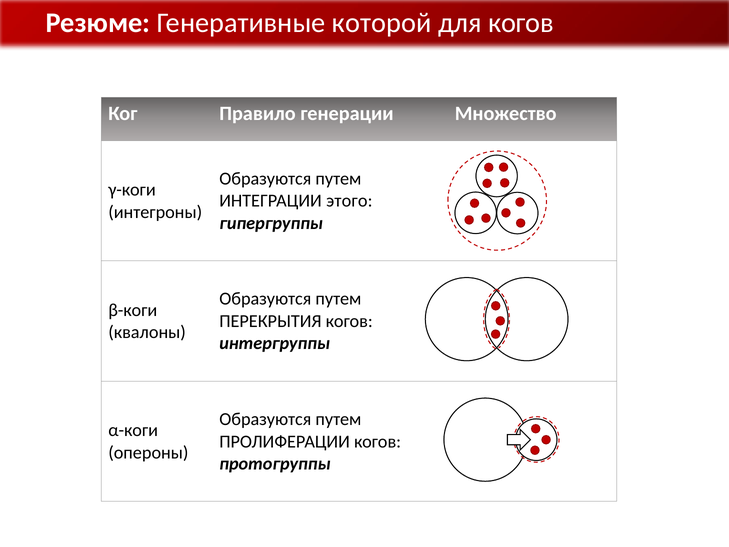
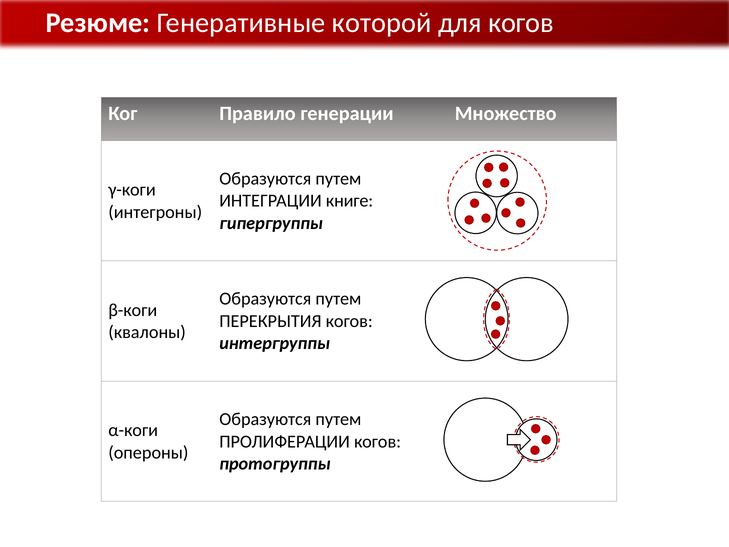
этого: этого -> книге (350, 201)
